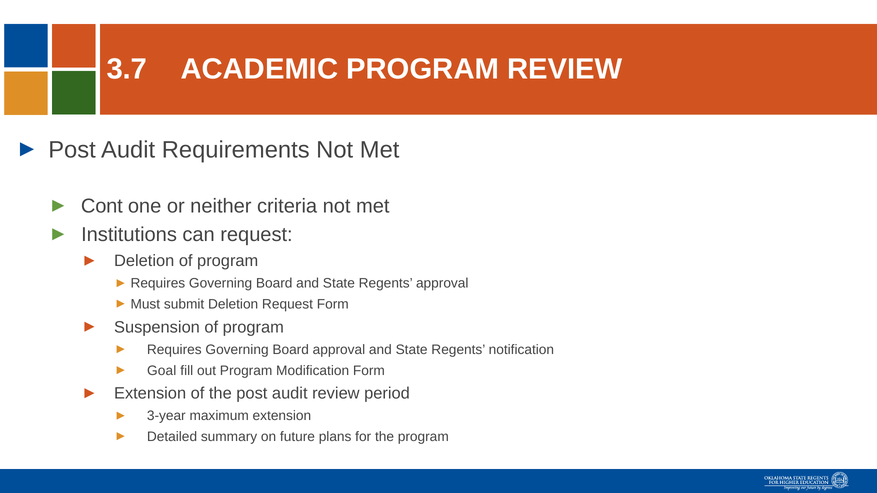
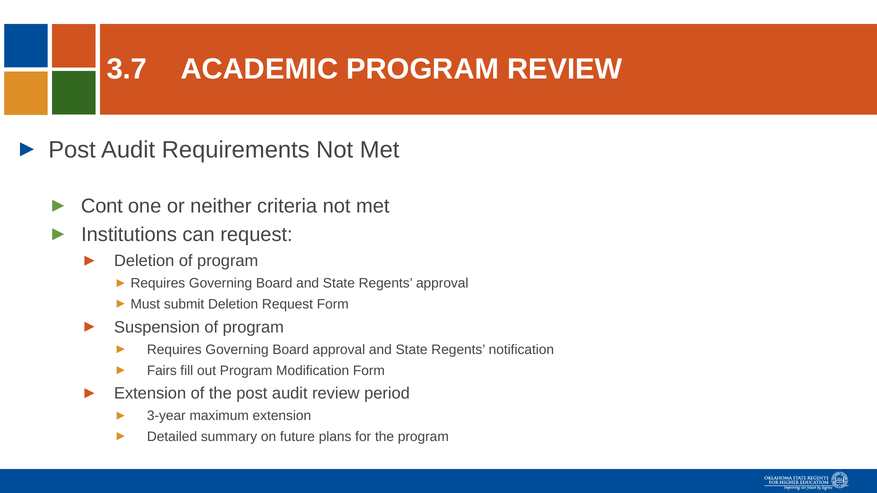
Goal: Goal -> Fairs (162, 371)
